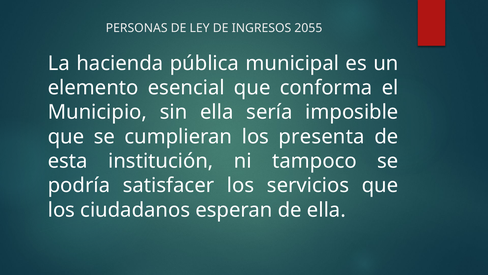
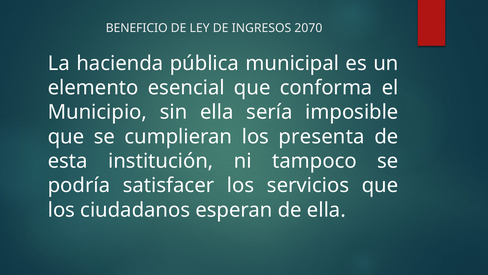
PERSONAS: PERSONAS -> BENEFICIO (137, 28)
2055: 2055 -> 2070 (308, 28)
